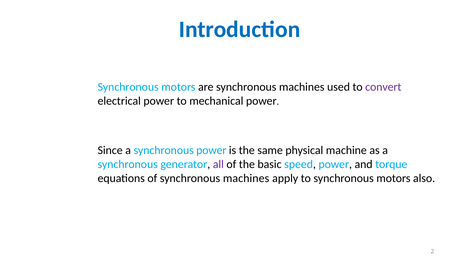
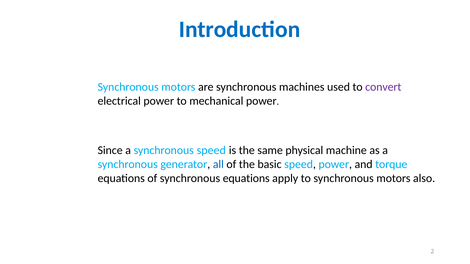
synchronous power: power -> speed (211, 151)
all colour: purple -> blue (218, 165)
of synchronous machines: machines -> equations (246, 179)
